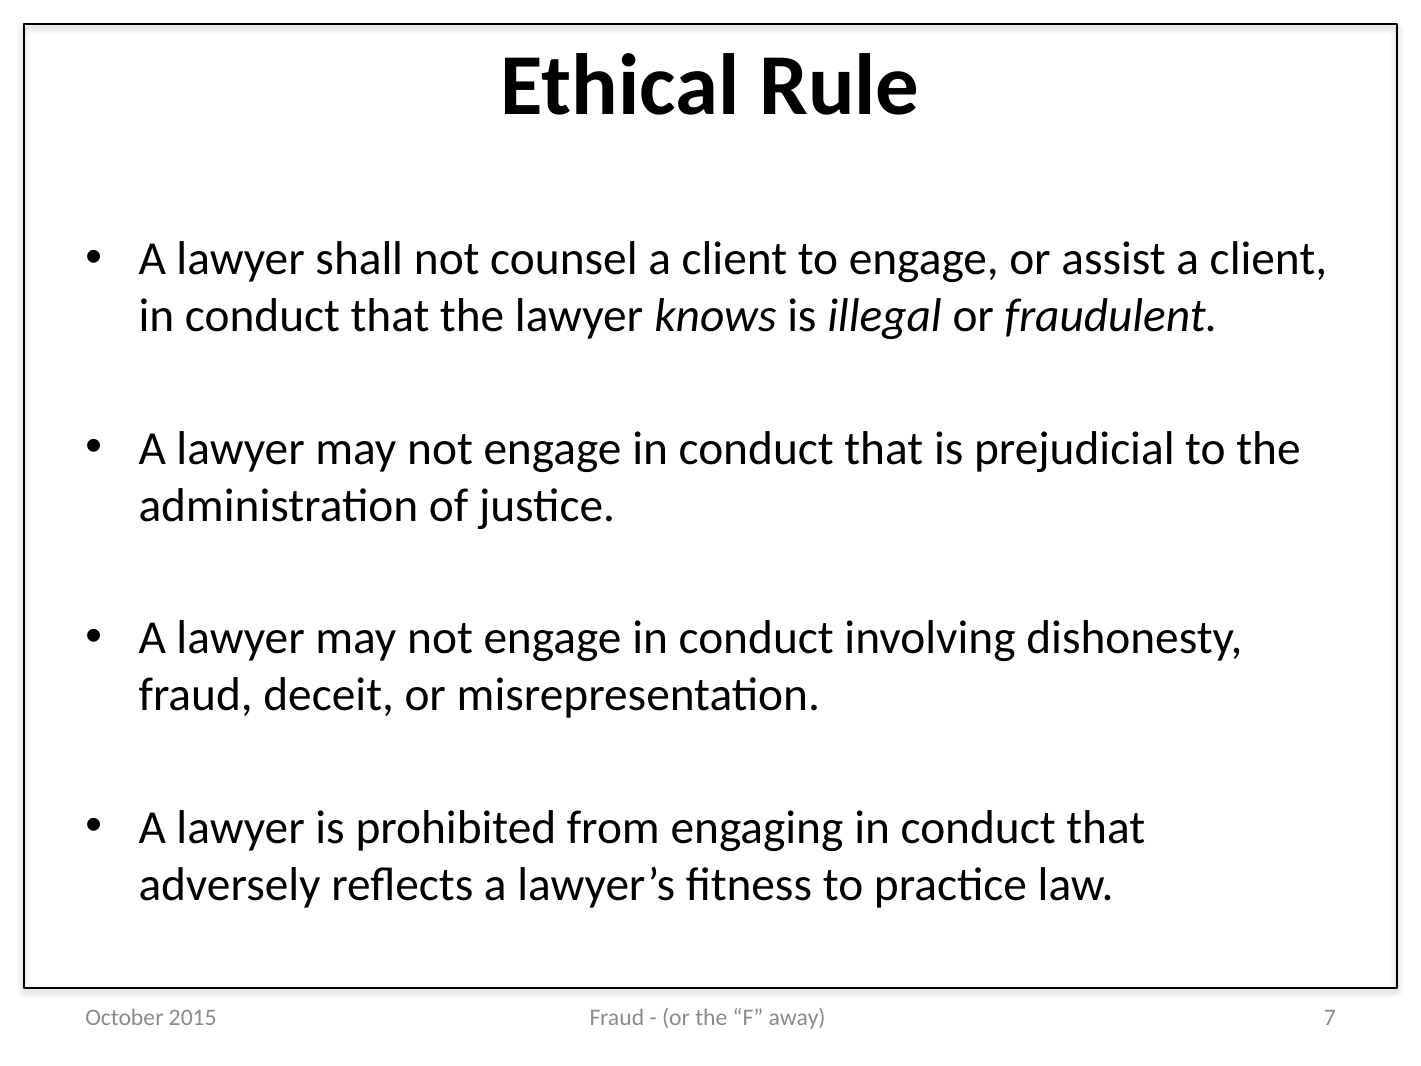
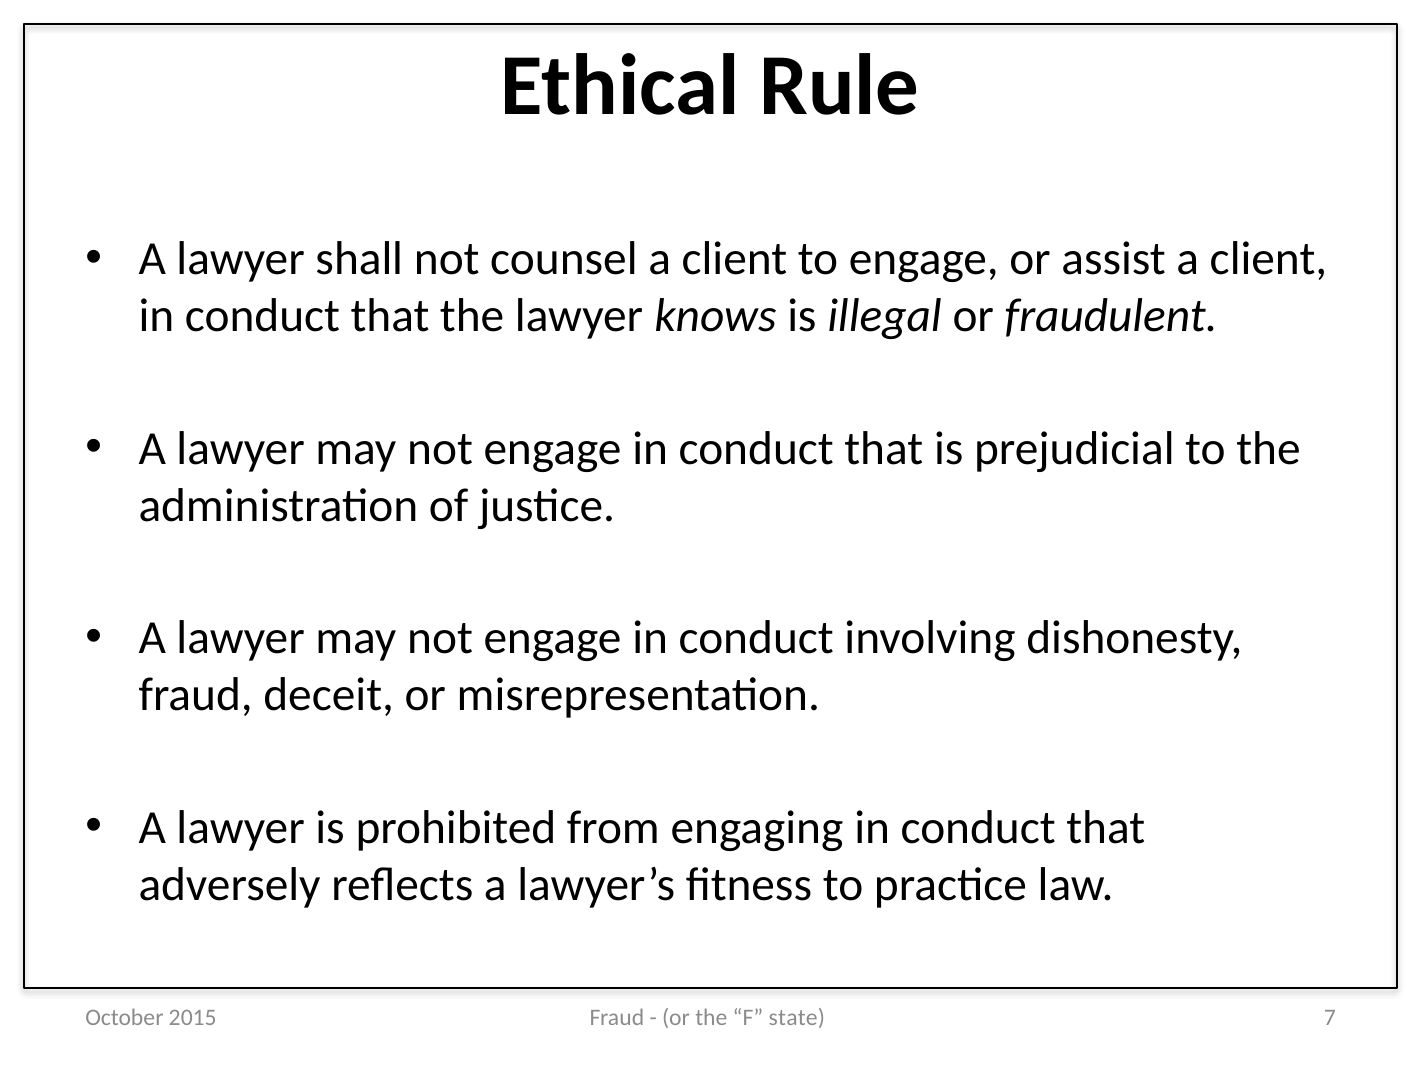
away: away -> state (797, 1018)
